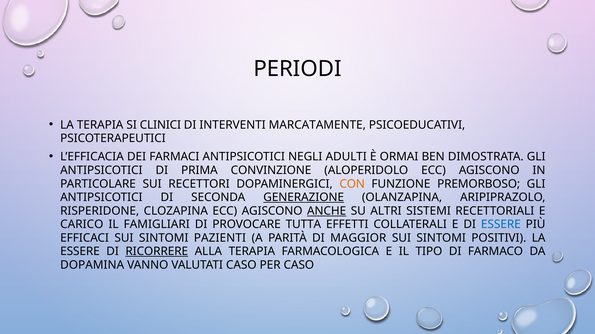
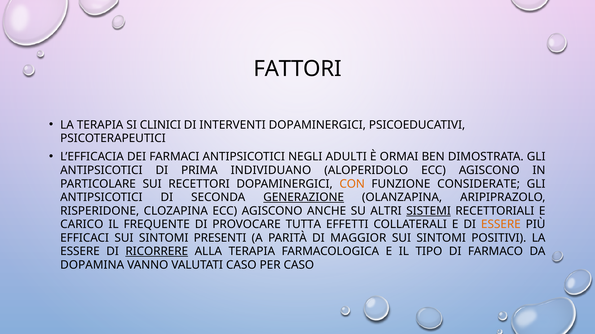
PERIODI: PERIODI -> FATTORI (298, 69)
INTERVENTI MARCATAMENTE: MARCATAMENTE -> DOPAMINERGICI (317, 125)
CONVINZIONE: CONVINZIONE -> INDIVIDUANO (271, 171)
PREMORBOSO: PREMORBOSO -> CONSIDERATE (479, 184)
ANCHE underline: present -> none (327, 211)
SISTEMI underline: none -> present (429, 211)
FAMIGLIARI: FAMIGLIARI -> FREQUENTE (157, 225)
ESSERE colour: blue -> orange (501, 225)
PAZIENTI: PAZIENTI -> PRESENTI (220, 238)
